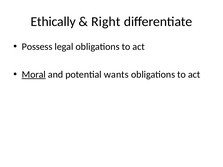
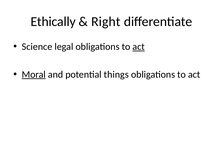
Possess: Possess -> Science (37, 47)
act underline: none -> present (139, 47)
wants: wants -> things (116, 75)
